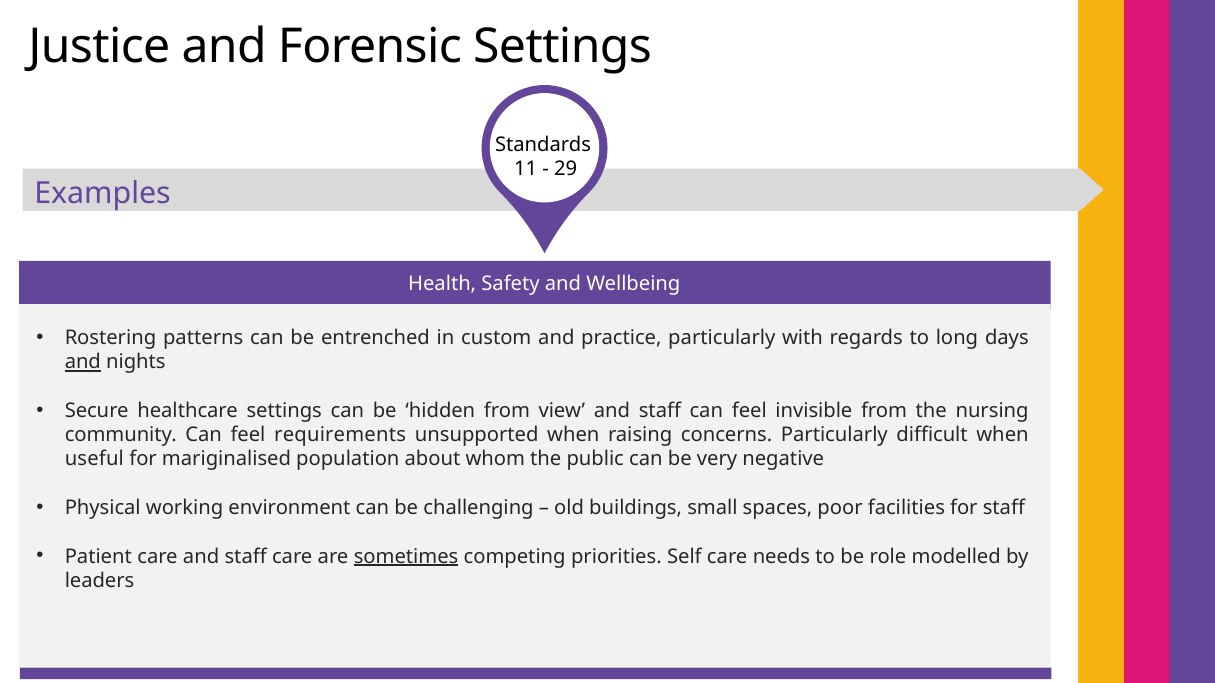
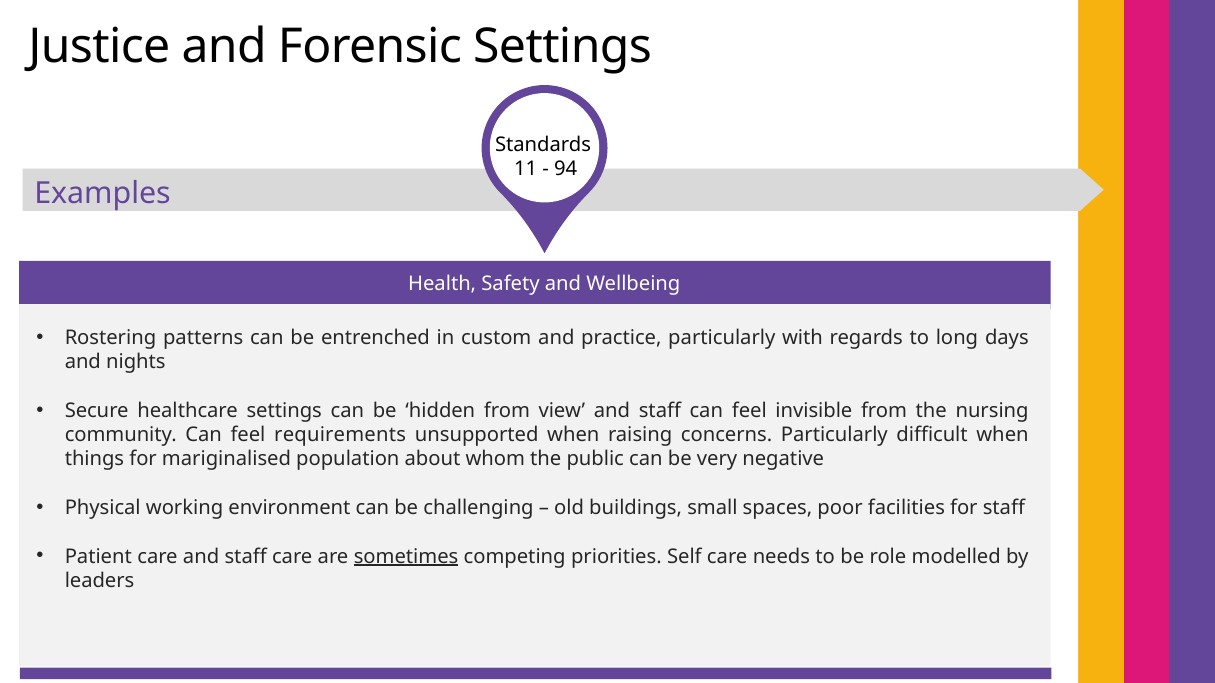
29: 29 -> 94 (566, 169)
and underline: present -> none (83, 362)
useful: useful -> things (94, 460)
